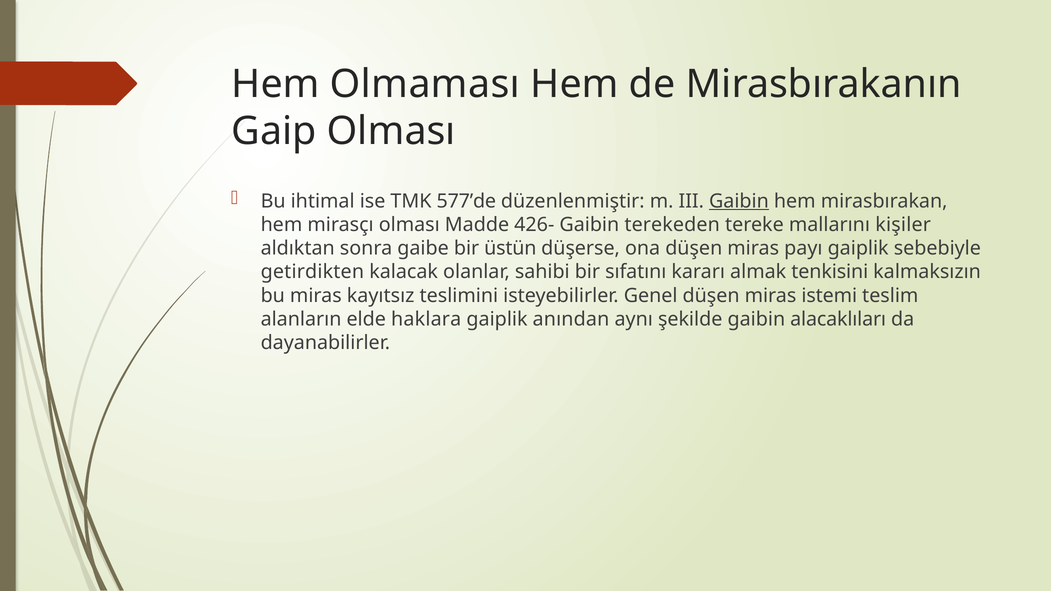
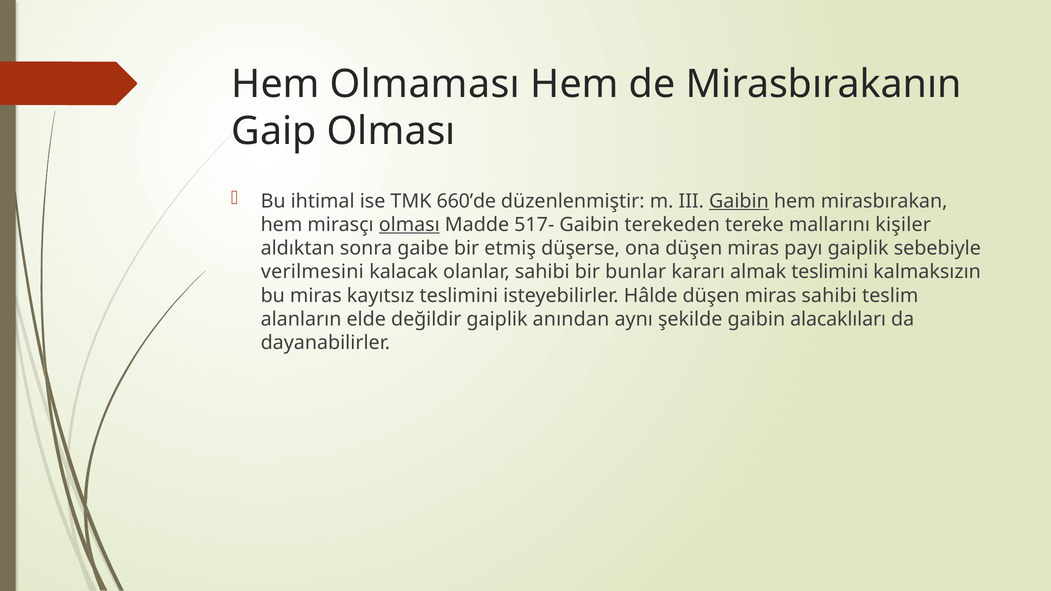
577’de: 577’de -> 660’de (466, 201)
olması underline: none -> present (409, 225)
426-: 426- -> 517- (534, 225)
üstün: üstün -> etmiş (510, 248)
getirdikten: getirdikten -> verilmesini (312, 272)
sıfatını: sıfatını -> bunlar (636, 272)
almak tenkisini: tenkisini -> teslimini (830, 272)
Genel: Genel -> Hâlde (651, 296)
miras istemi: istemi -> sahibi (829, 296)
haklara: haklara -> değildir (426, 319)
